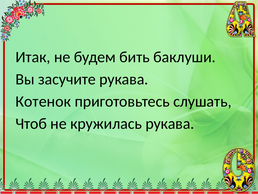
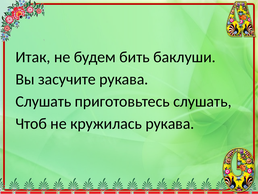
Котенок: Котенок -> Слушать (43, 101)
